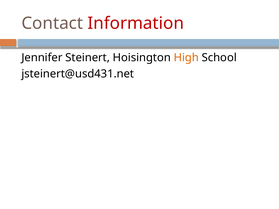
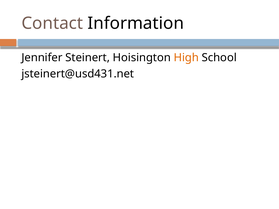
Information colour: red -> black (136, 23)
